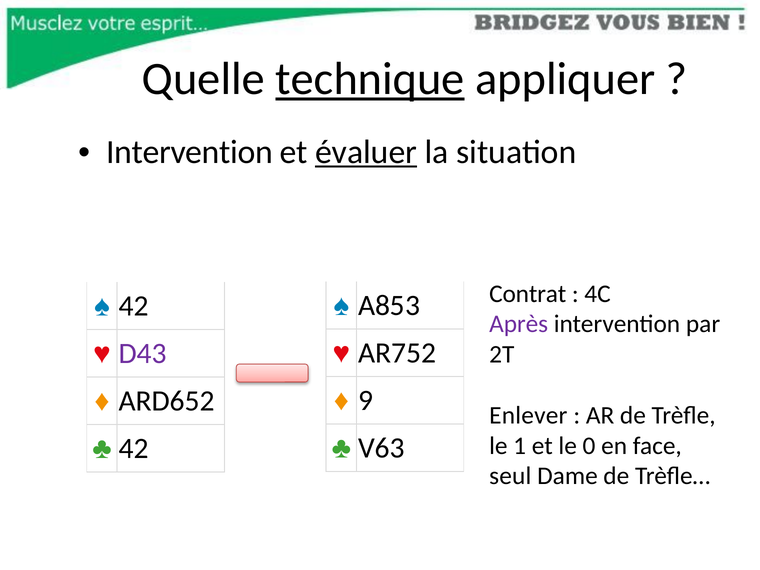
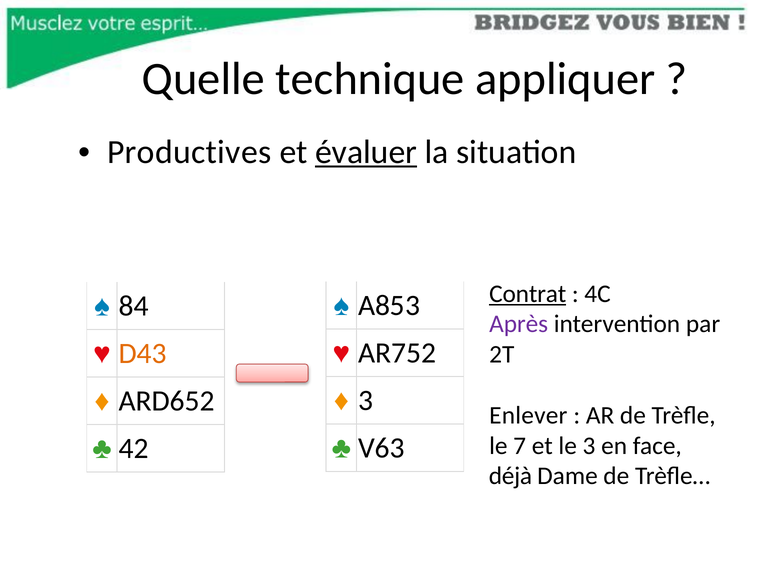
technique underline: present -> none (370, 79)
Intervention: Intervention -> Productives (189, 152)
Contrat underline: none -> present (528, 294)
42: 42 -> 84 (134, 306)
D43 colour: purple -> orange (143, 354)
9: 9 -> 3 (366, 401)
1: 1 -> 7 (520, 446)
le 0: 0 -> 3 (589, 446)
seul: seul -> déjà (510, 476)
